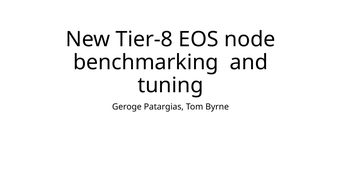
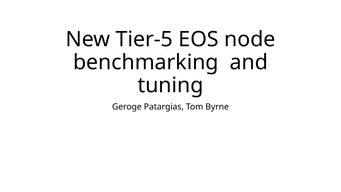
Tier-8: Tier-8 -> Tier-5 (144, 39)
